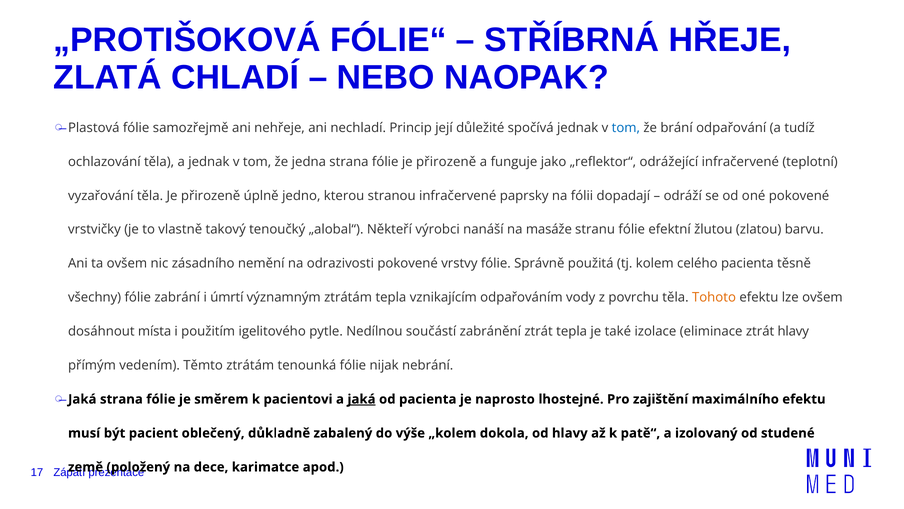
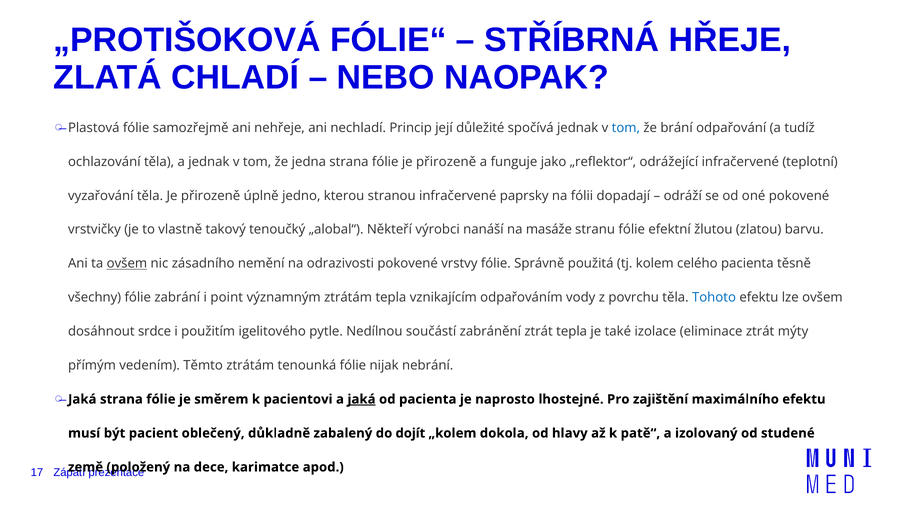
ovšem underline: none -> present (127, 263)
úmrtí: úmrtí -> point (227, 297)
Tohoto colour: orange -> blue (714, 297)
místa: místa -> srdce (155, 331)
ztrát hlavy: hlavy -> mýty (793, 331)
výše: výše -> dojít (410, 433)
